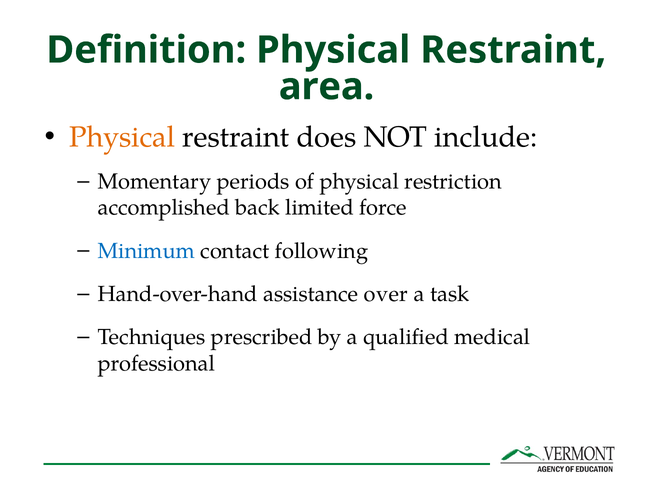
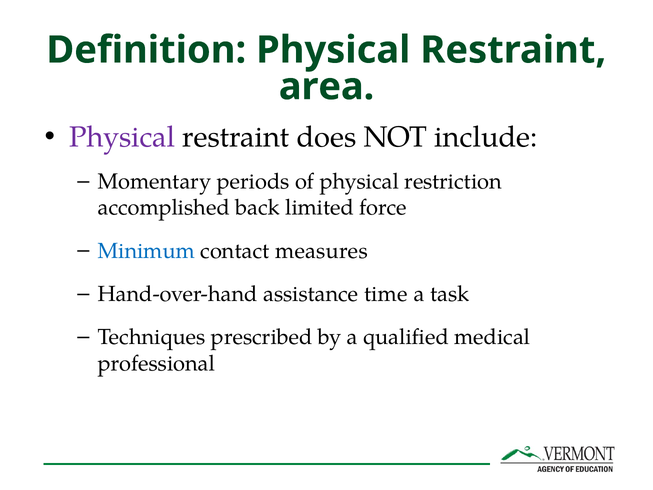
Physical colour: orange -> purple (122, 137)
following: following -> measures (321, 251)
over: over -> time (386, 294)
